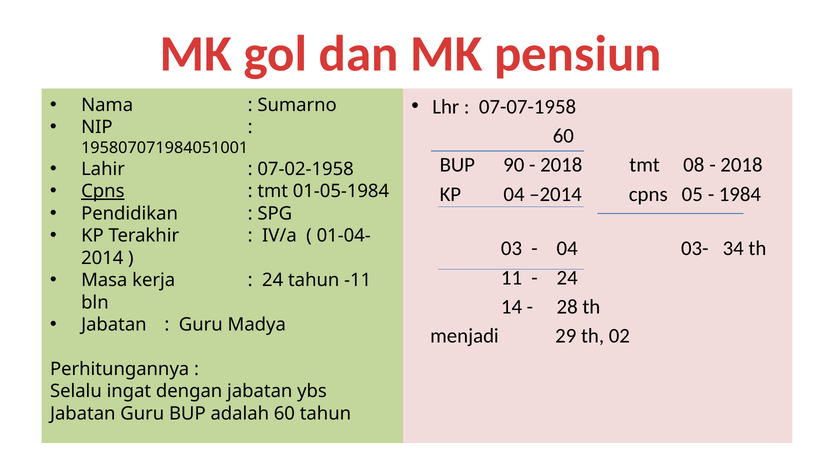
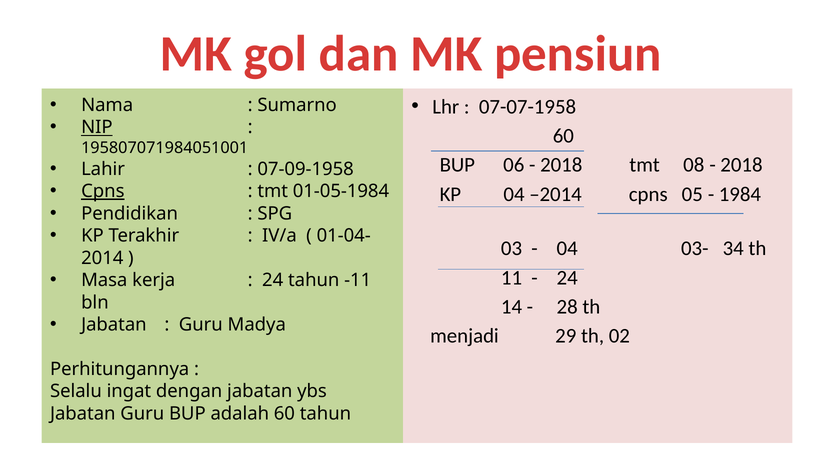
NIP underline: none -> present (97, 127)
90: 90 -> 06 (514, 165)
07-02-1958: 07-02-1958 -> 07-09-1958 (306, 169)
